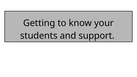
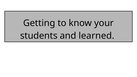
support: support -> learned (96, 36)
